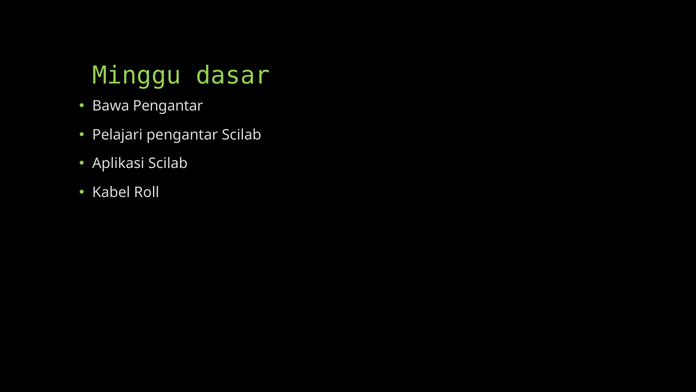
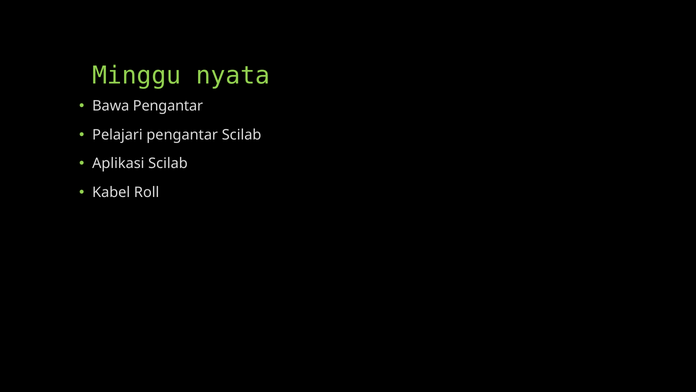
dasar: dasar -> nyata (233, 75)
